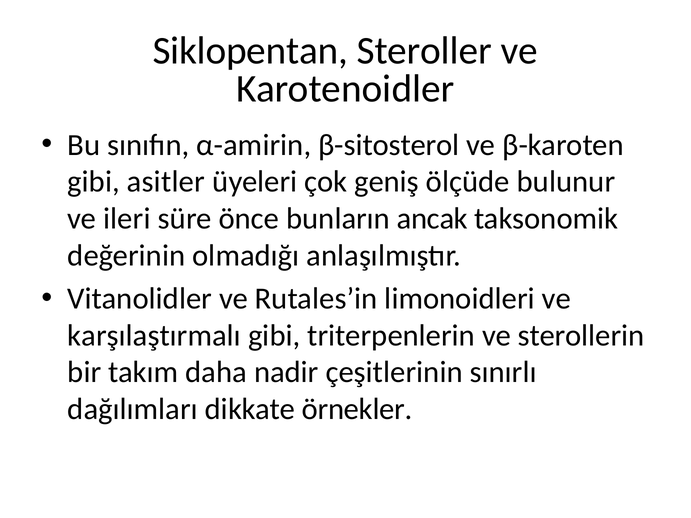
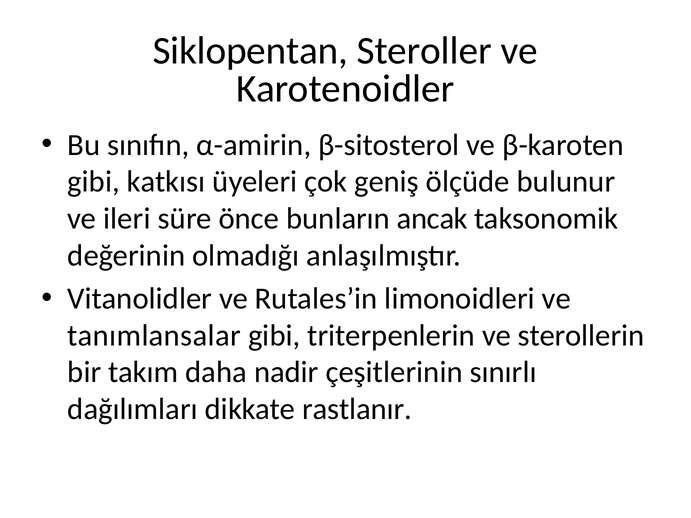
asitler: asitler -> katkısı (166, 182)
karşılaştırmalı: karşılaştırmalı -> tanımlansalar (154, 336)
örnekler: örnekler -> rastlanır (357, 409)
